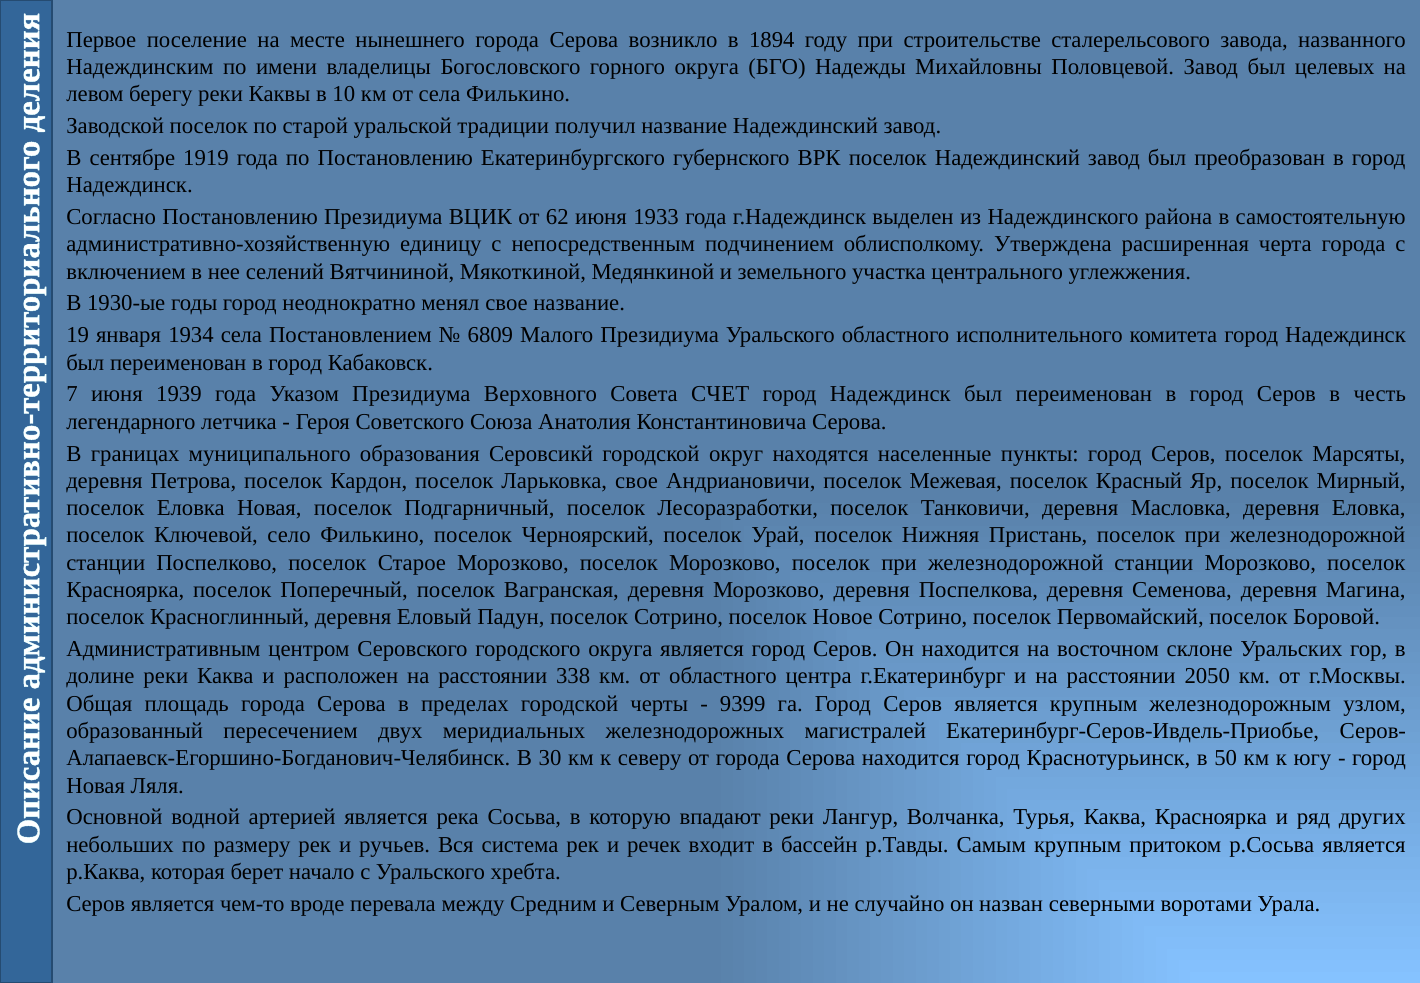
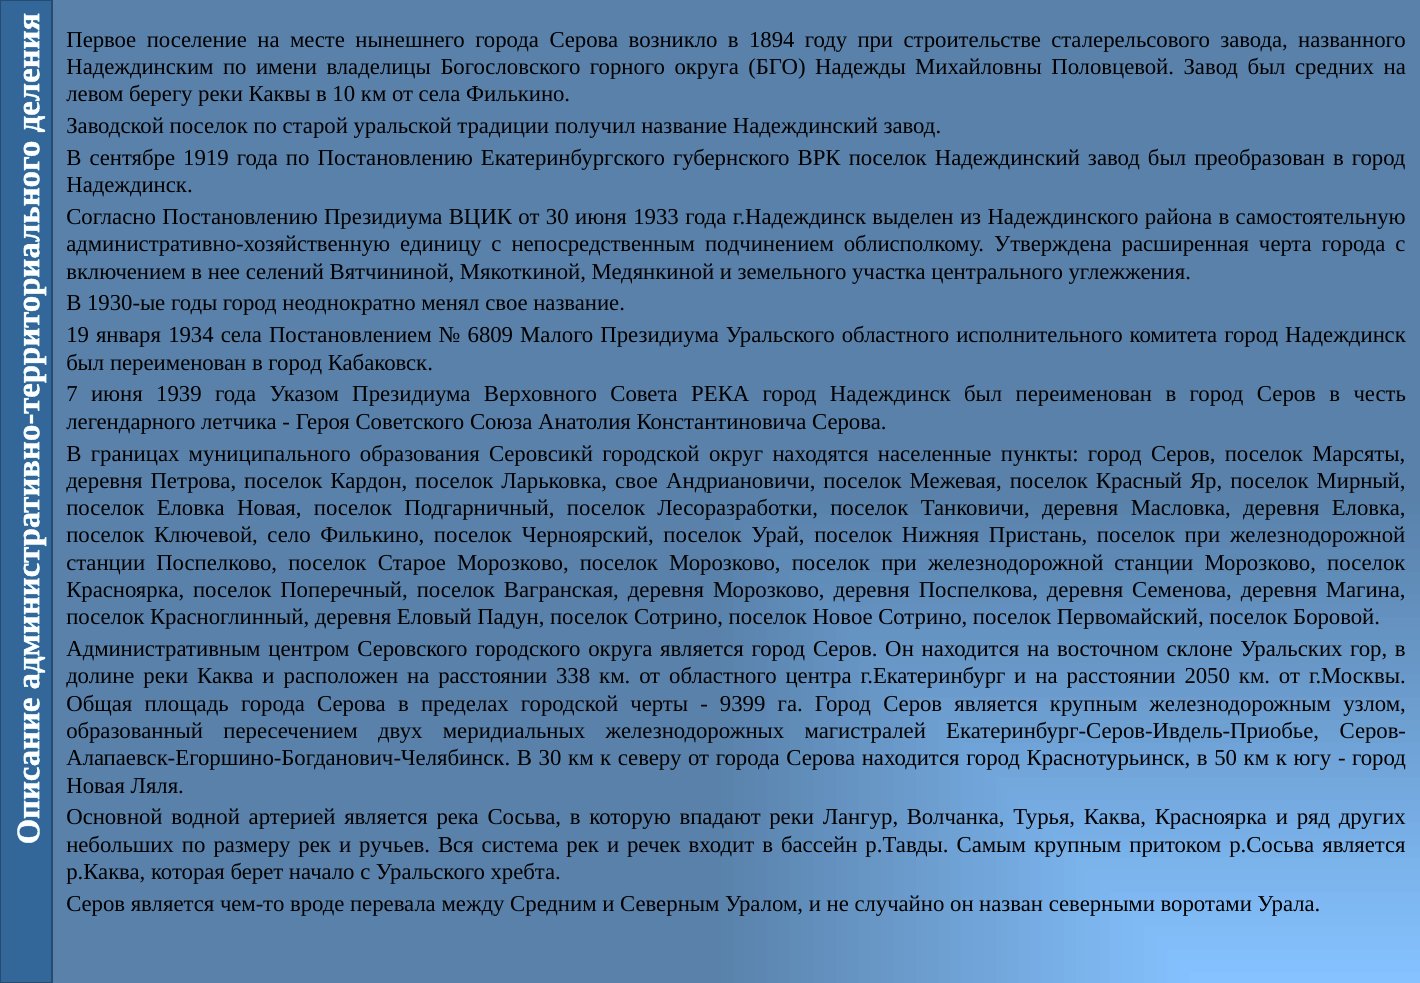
целевых: целевых -> средних (1335, 67)
от 62: 62 -> 30 (557, 217)
Совета СЧЕТ: СЧЕТ -> РЕКА (720, 394)
